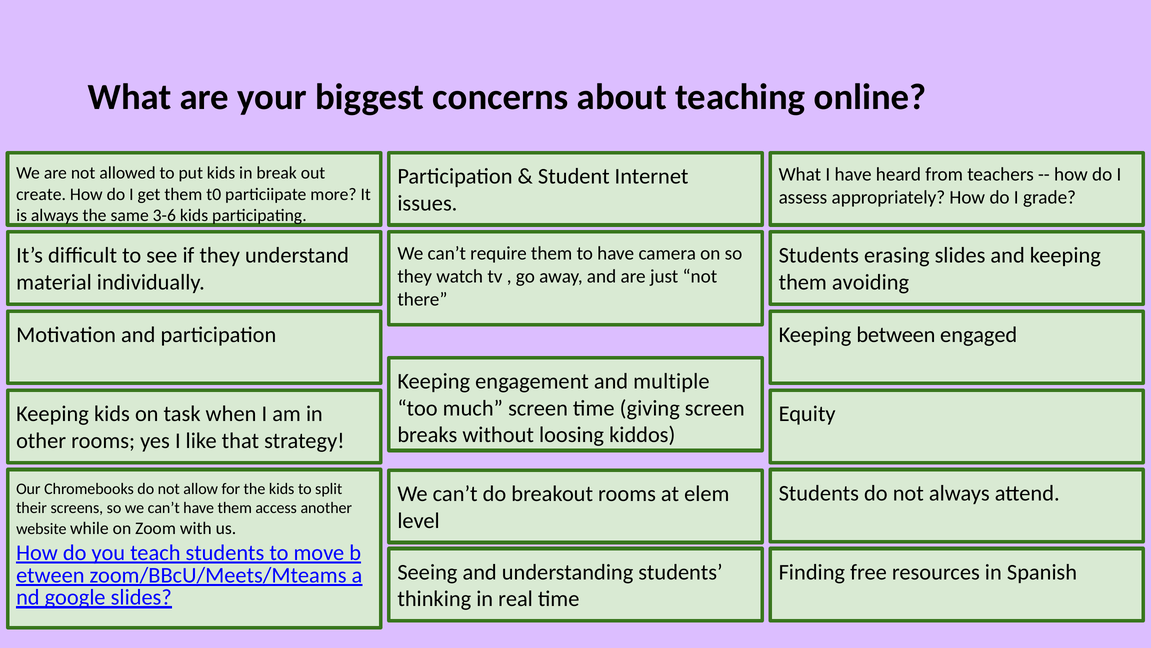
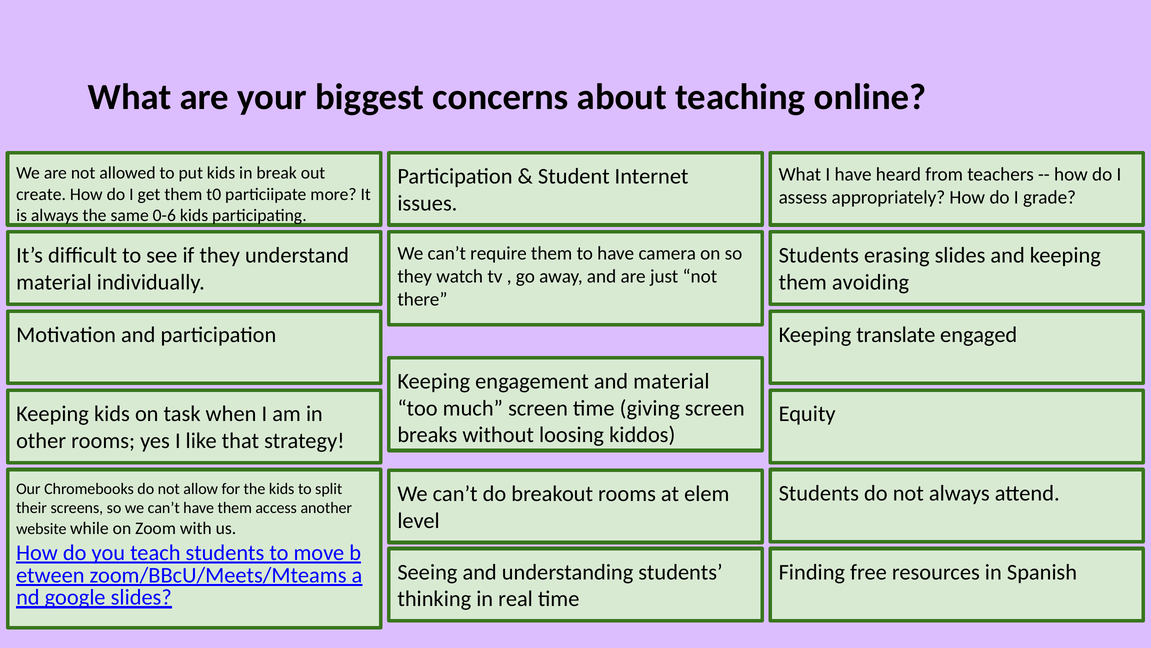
3-6: 3-6 -> 0-6 (164, 215)
between: between -> translate (896, 334)
and multiple: multiple -> material (671, 381)
